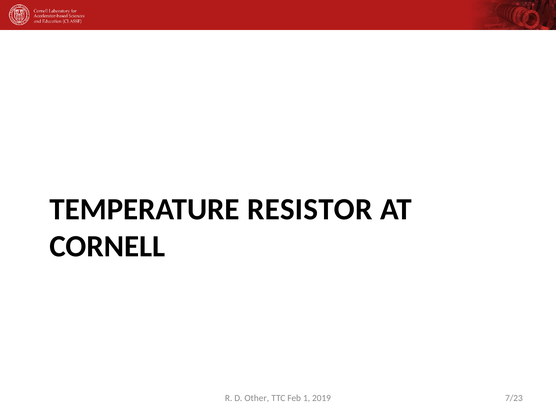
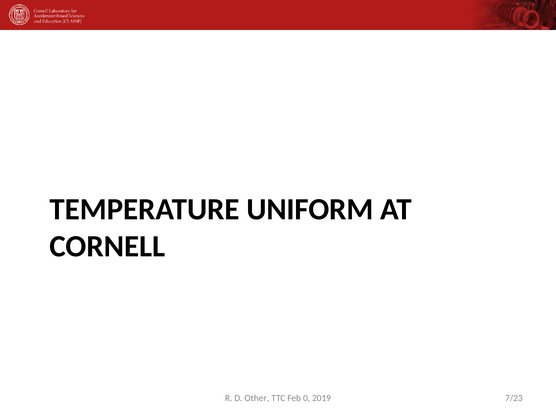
RESISTOR: RESISTOR -> UNIFORM (310, 209)
1: 1 -> 0 (307, 398)
